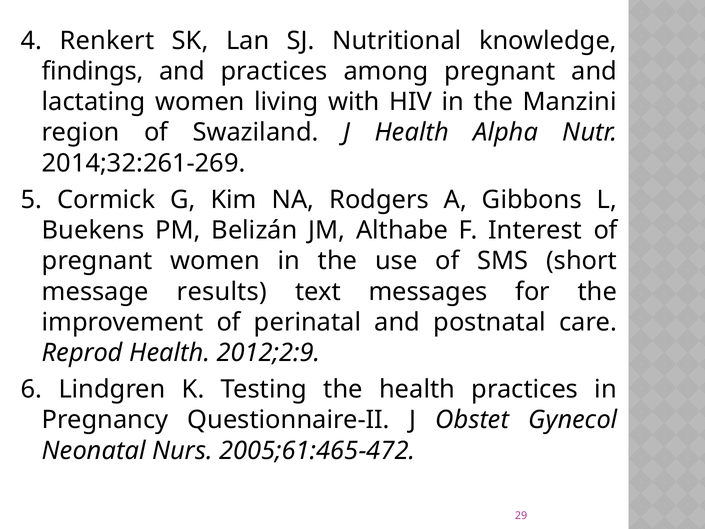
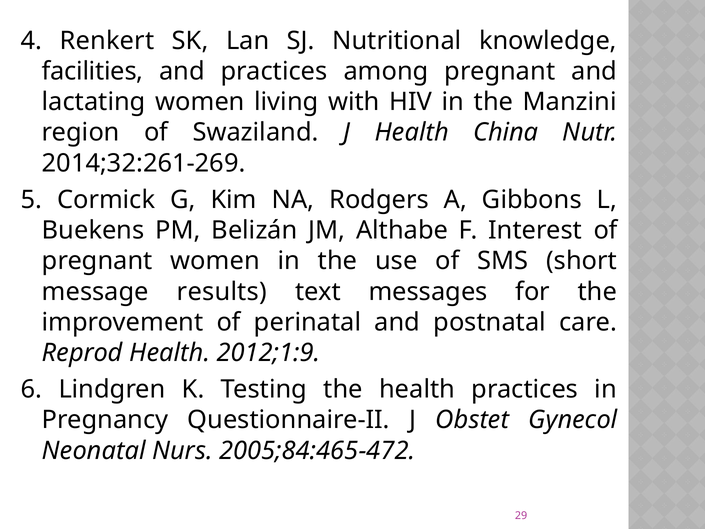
findings: findings -> facilities (93, 71)
Alpha: Alpha -> China (506, 133)
2012;2:9: 2012;2:9 -> 2012;1:9 (268, 353)
2005;61:465-472: 2005;61:465-472 -> 2005;84:465-472 (317, 450)
